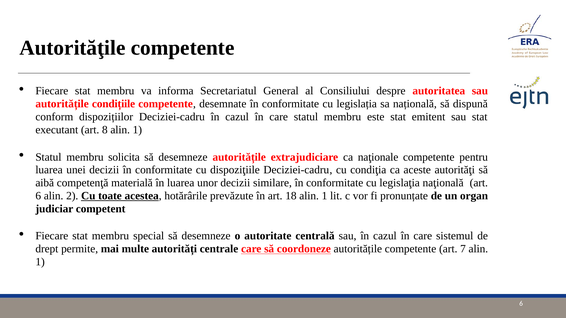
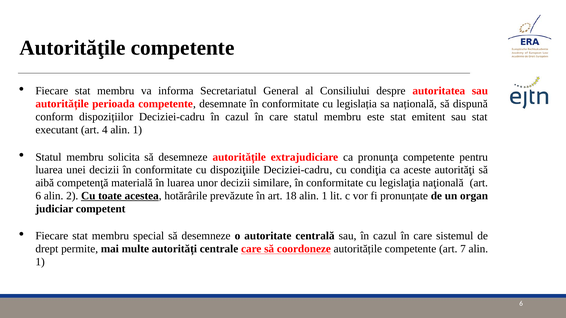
condițiile: condițiile -> perioada (113, 104)
8: 8 -> 4 (105, 130)
naţionale: naţionale -> pronunţa (378, 157)
